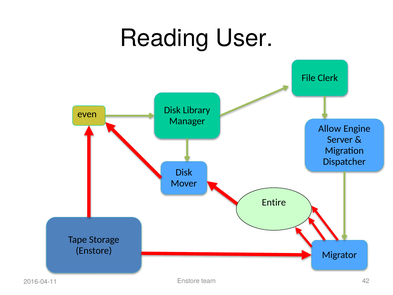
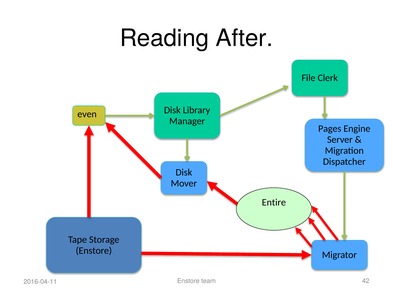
User: User -> After (244, 38)
Allow: Allow -> Pages (330, 129)
